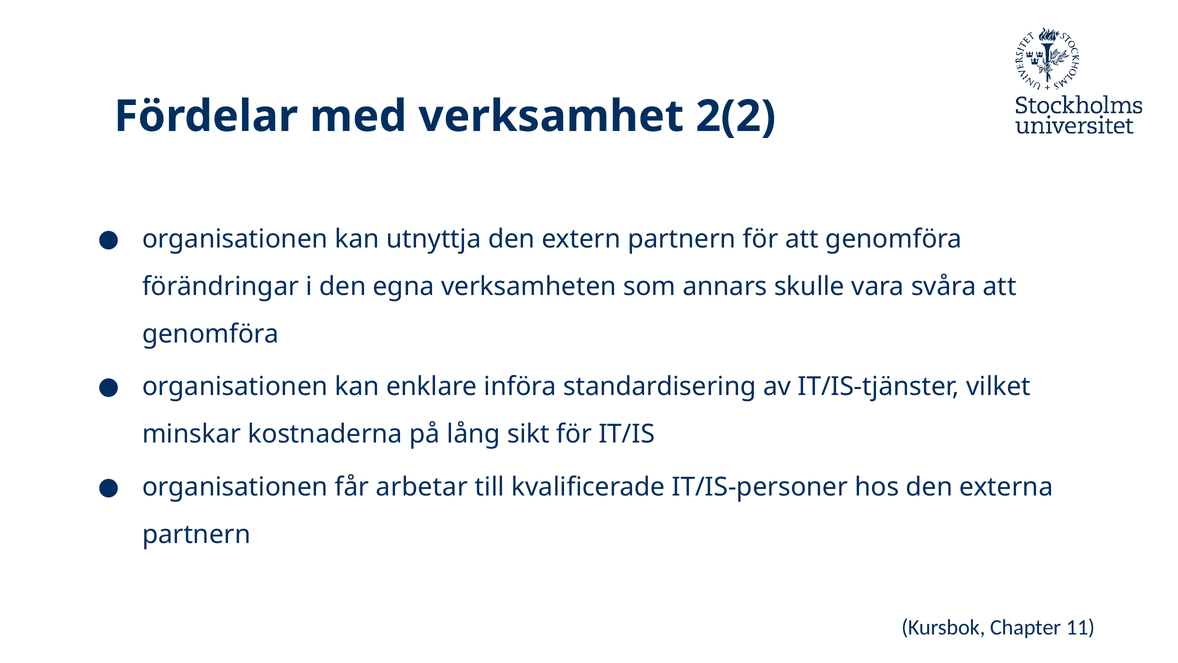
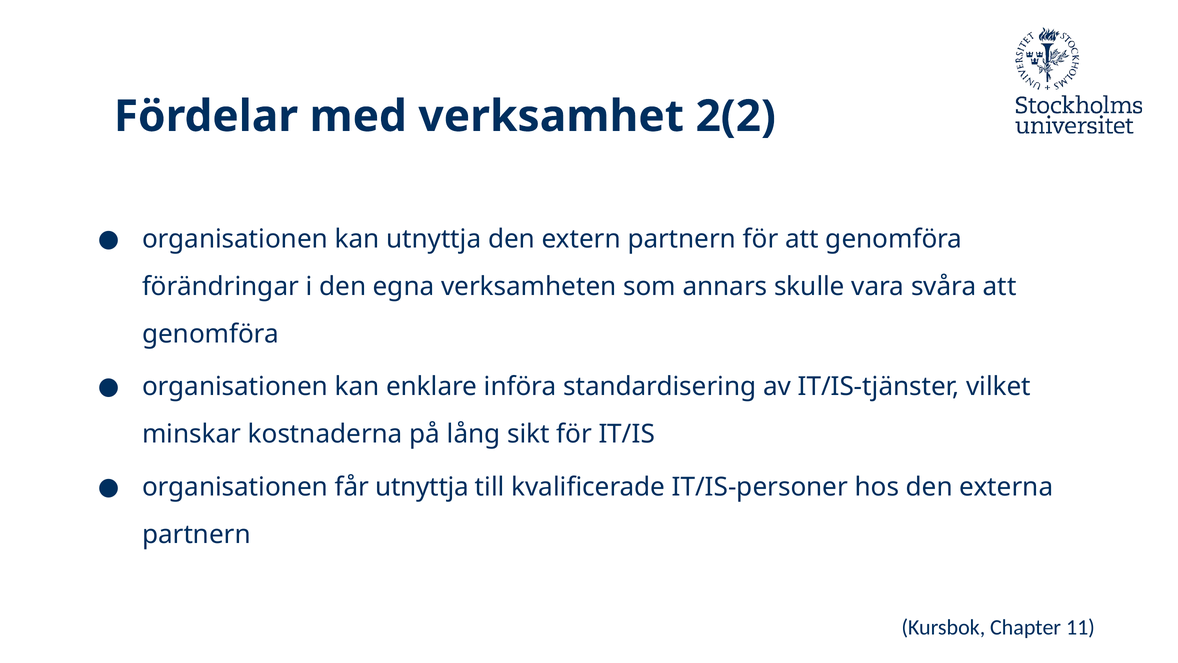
får arbetar: arbetar -> utnyttja (422, 487)
